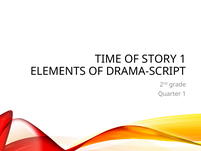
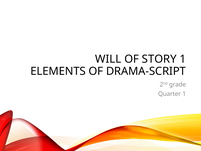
TIME: TIME -> WILL (108, 59)
